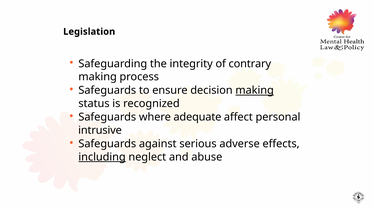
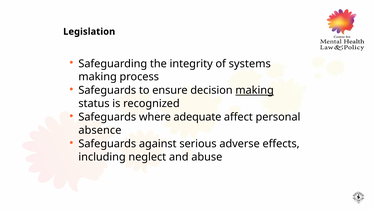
contrary: contrary -> systems (250, 64)
intrusive: intrusive -> absence (100, 130)
including underline: present -> none (102, 157)
